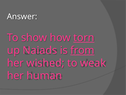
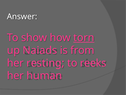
from underline: present -> none (82, 50)
wished: wished -> resting (45, 63)
weak: weak -> reeks (93, 63)
